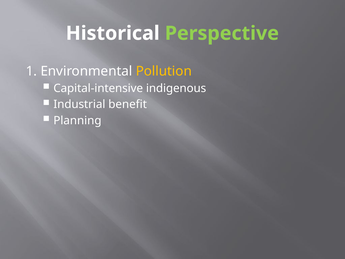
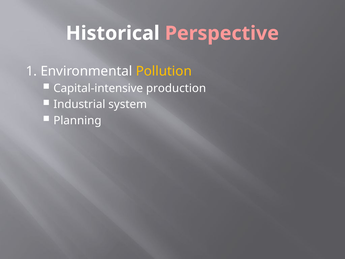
Perspective colour: light green -> pink (222, 33)
indigenous: indigenous -> production (176, 88)
benefit: benefit -> system (128, 104)
